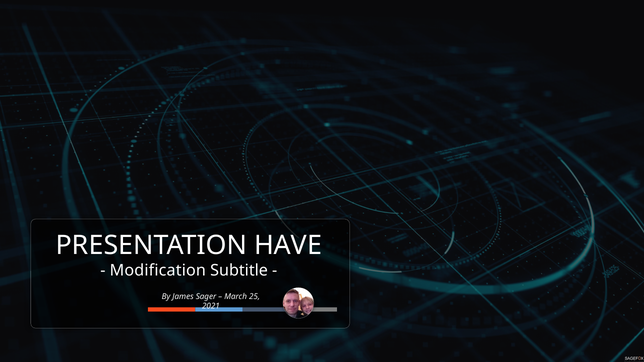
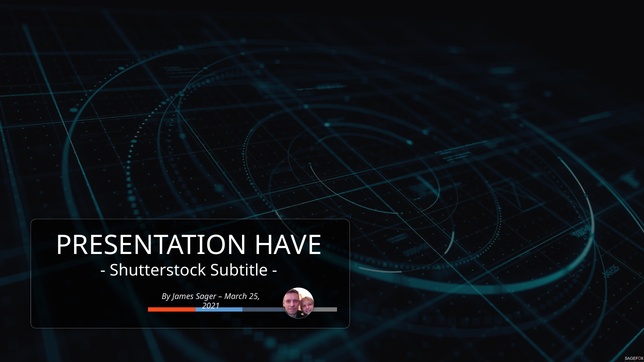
Modification: Modification -> Shutterstock (158, 271)
